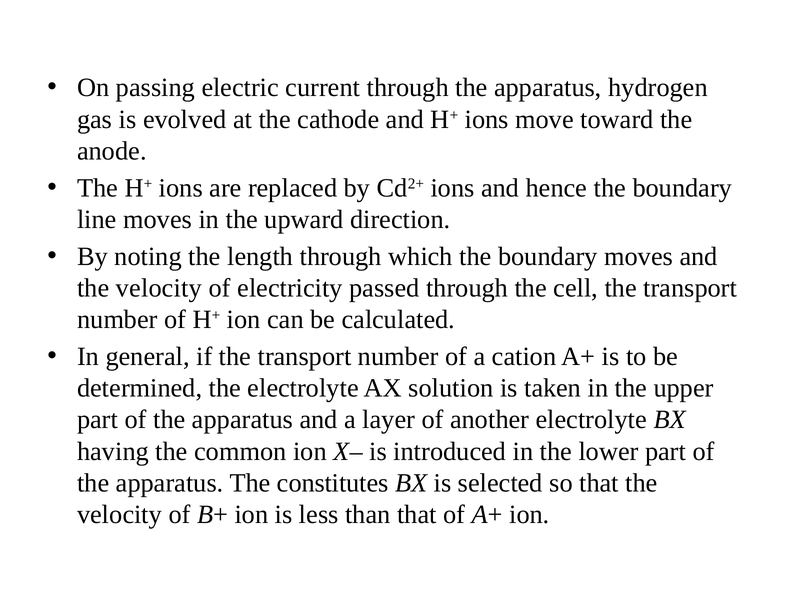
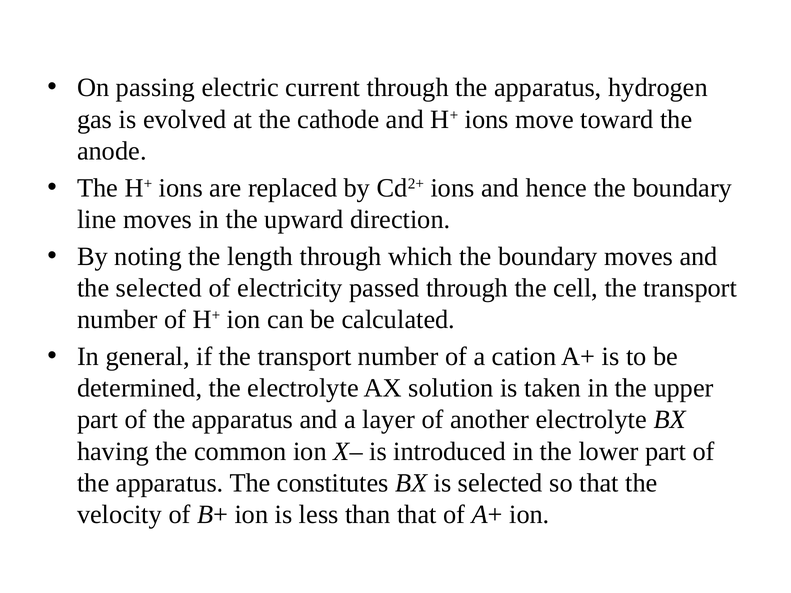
velocity: velocity -> selected (159, 288)
